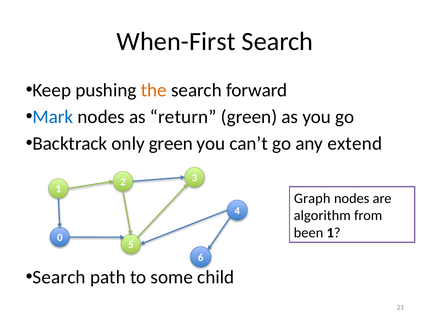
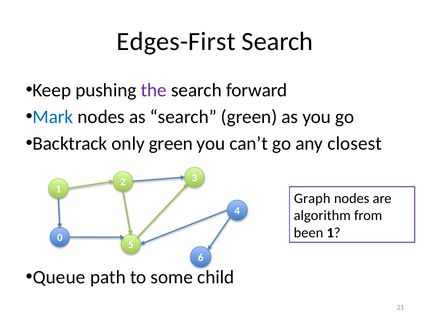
When-First: When-First -> Edges-First (176, 42)
the colour: orange -> purple (154, 90)
as return: return -> search (183, 117)
extend: extend -> closest (355, 144)
Search: Search -> Queue (59, 278)
